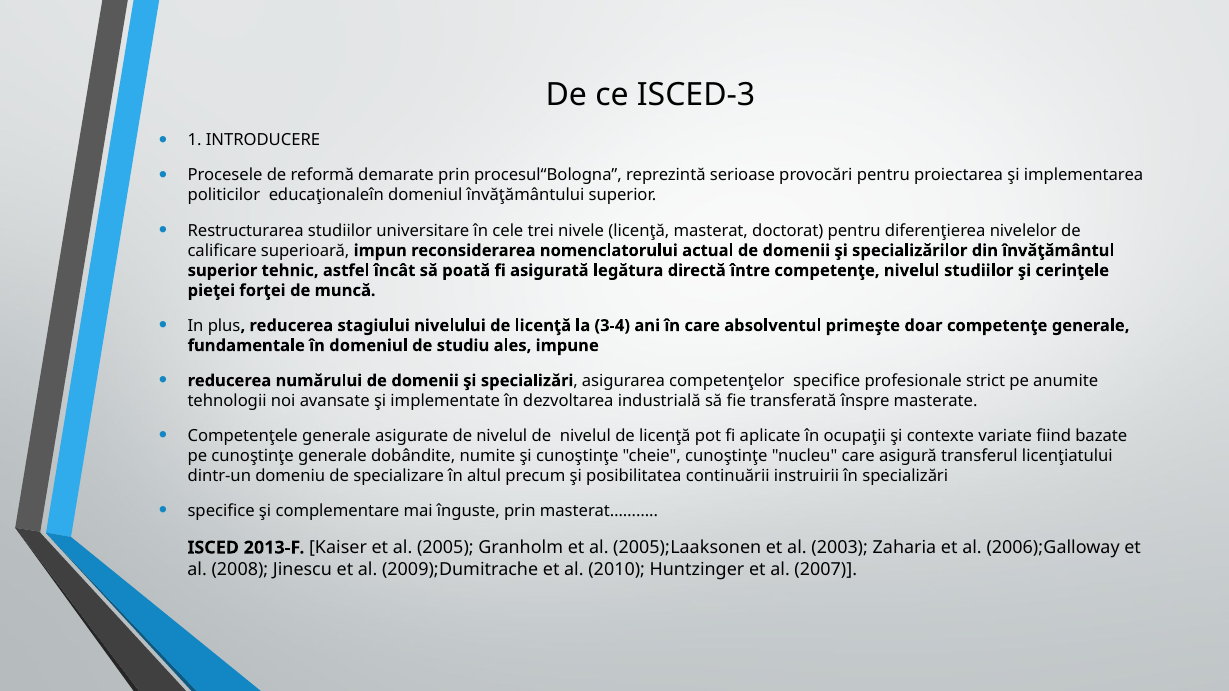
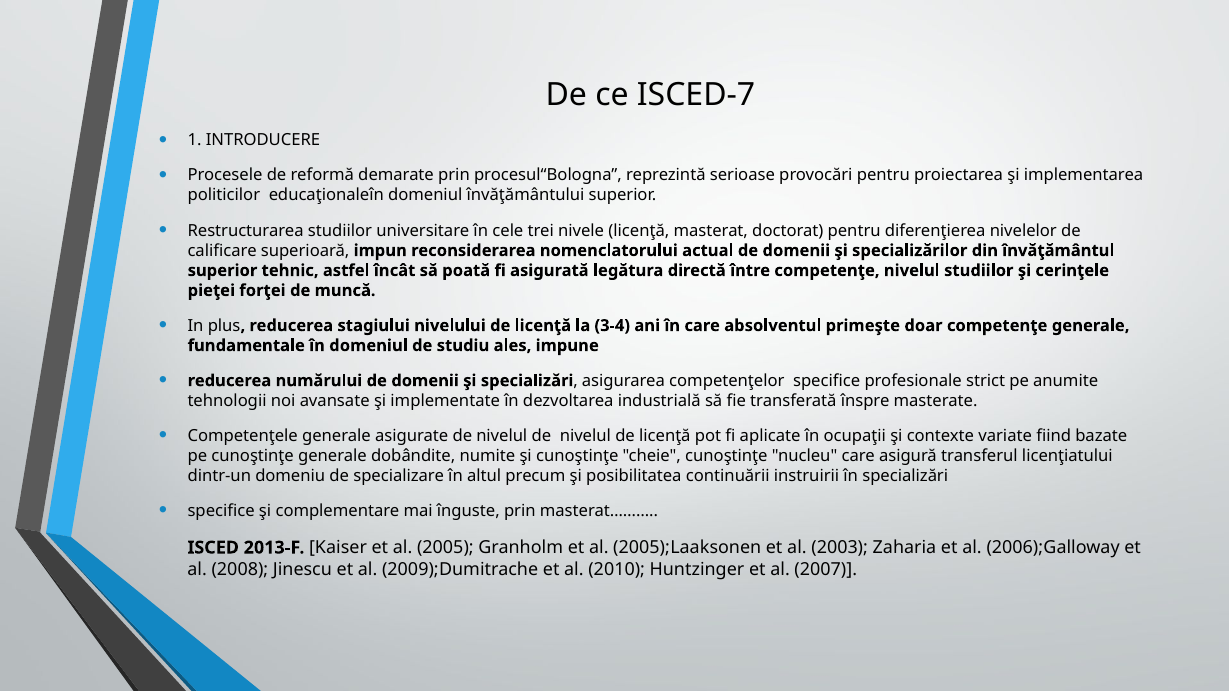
ISCED-3: ISCED-3 -> ISCED-7 (696, 95)
